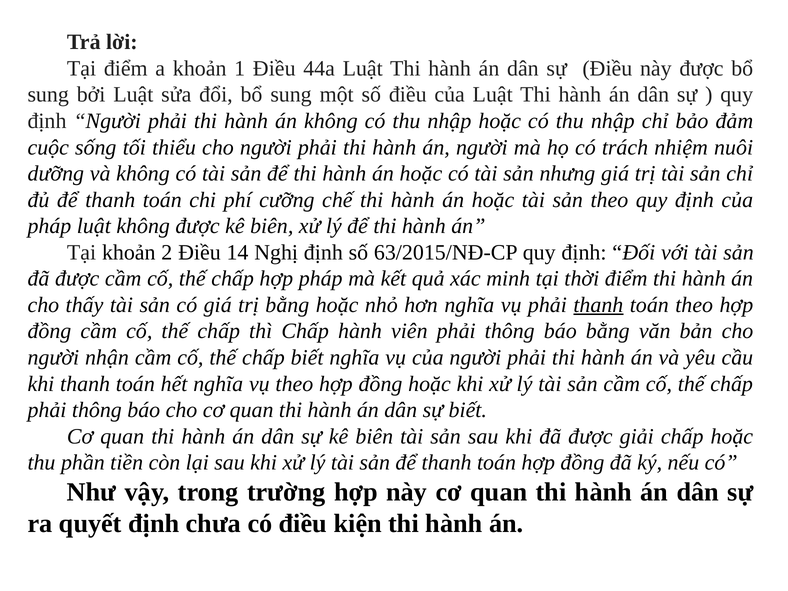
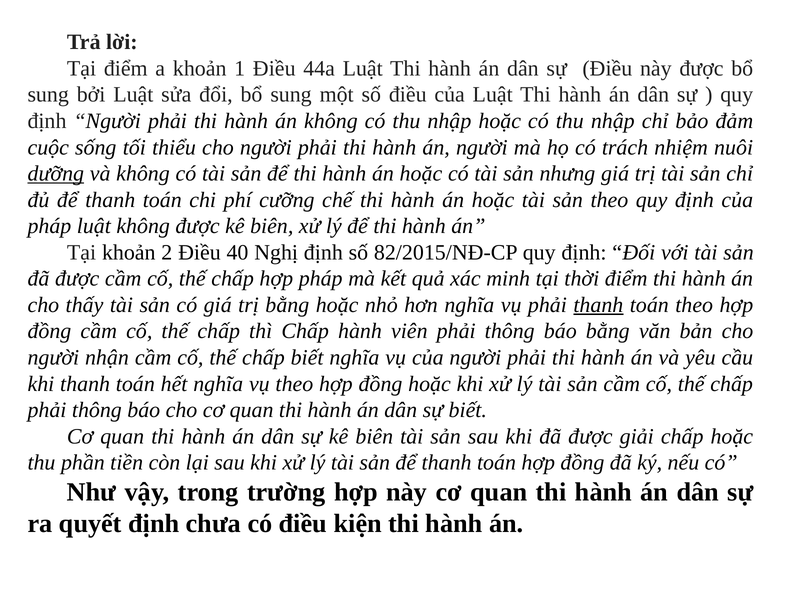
dưỡng underline: none -> present (56, 174)
14: 14 -> 40 (238, 252)
63/2015/NĐ-CP: 63/2015/NĐ-CP -> 82/2015/NĐ-CP (446, 252)
